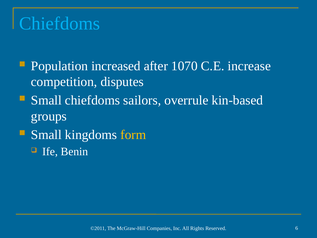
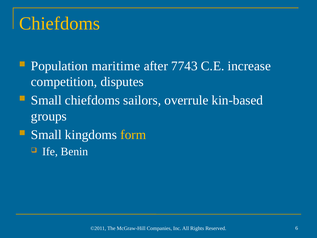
Chiefdoms colour: light blue -> yellow (60, 24)
increased: increased -> maritime (116, 66)
1070: 1070 -> 7743 (184, 66)
